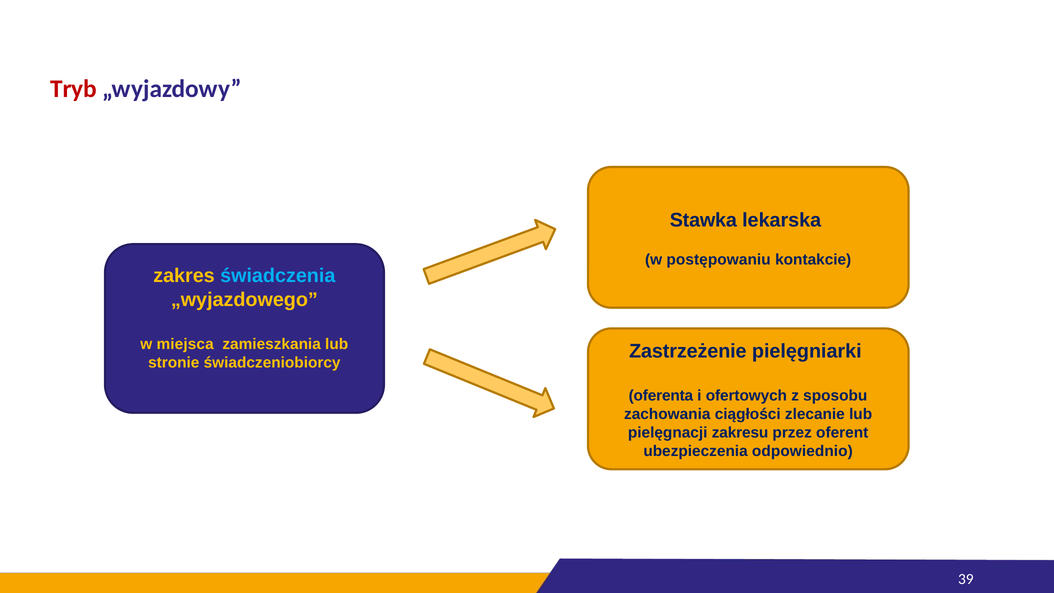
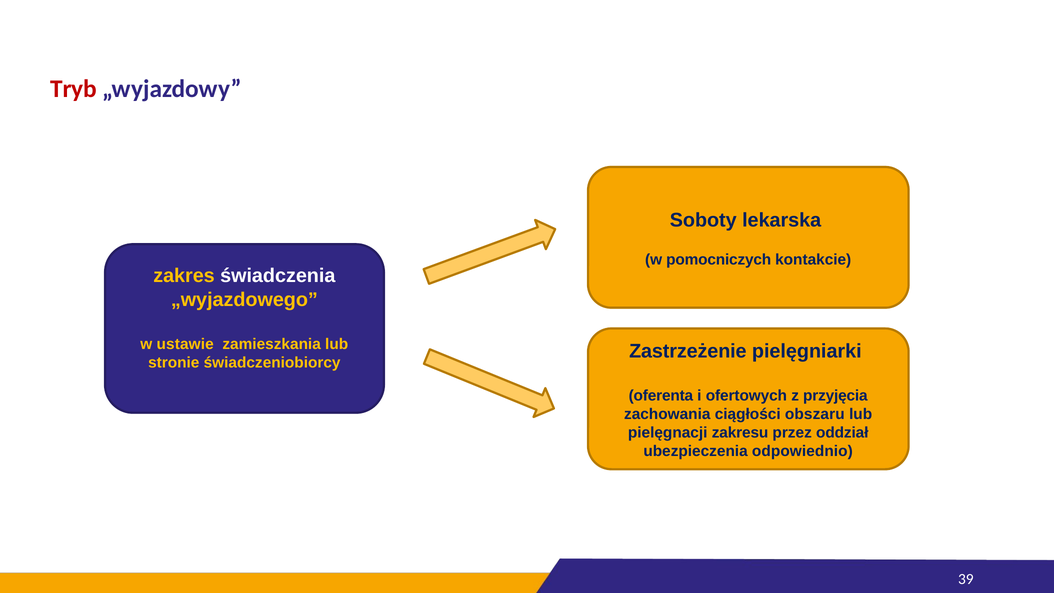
Stawka: Stawka -> Soboty (703, 220)
postępowaniu: postępowaniu -> pomocniczych (719, 259)
świadczenia colour: light blue -> white (278, 276)
miejsca: miejsca -> ustawie (185, 344)
sposobu: sposobu -> przyjęcia (835, 396)
zlecanie: zlecanie -> obszaru (815, 414)
oferent: oferent -> oddział (842, 433)
